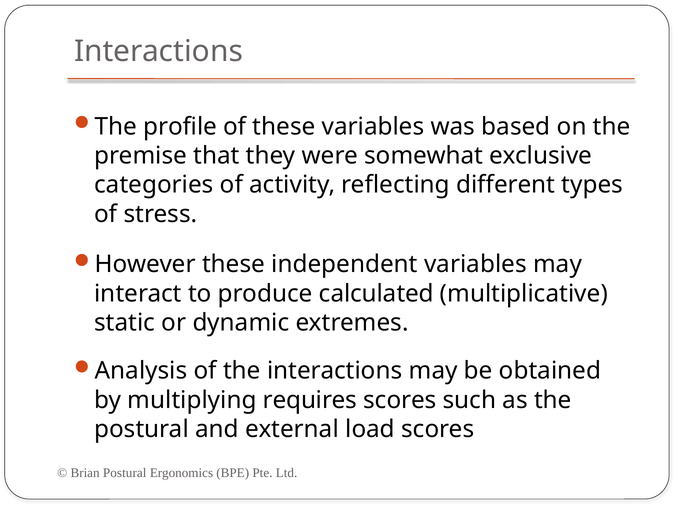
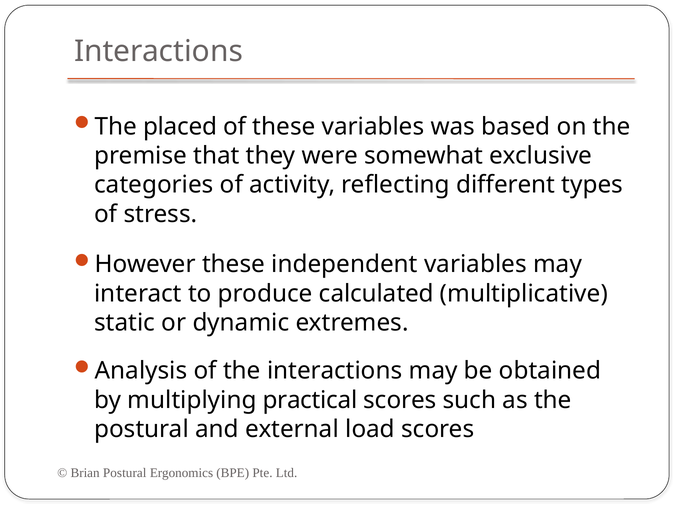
profile: profile -> placed (180, 126)
requires: requires -> practical (310, 400)
